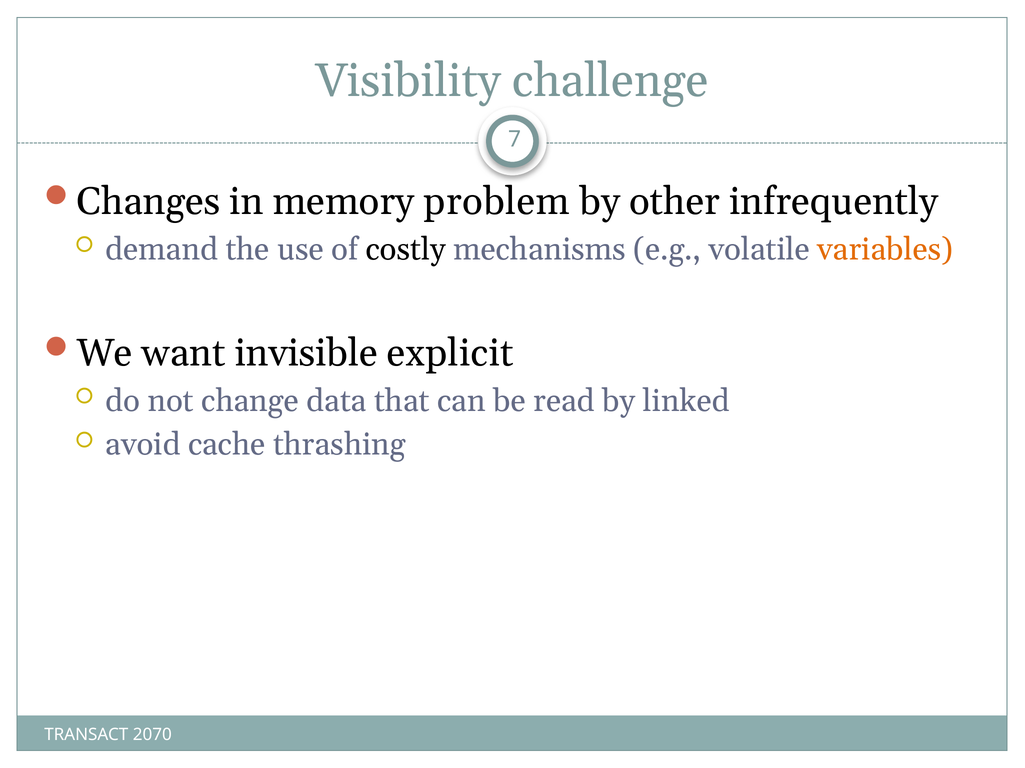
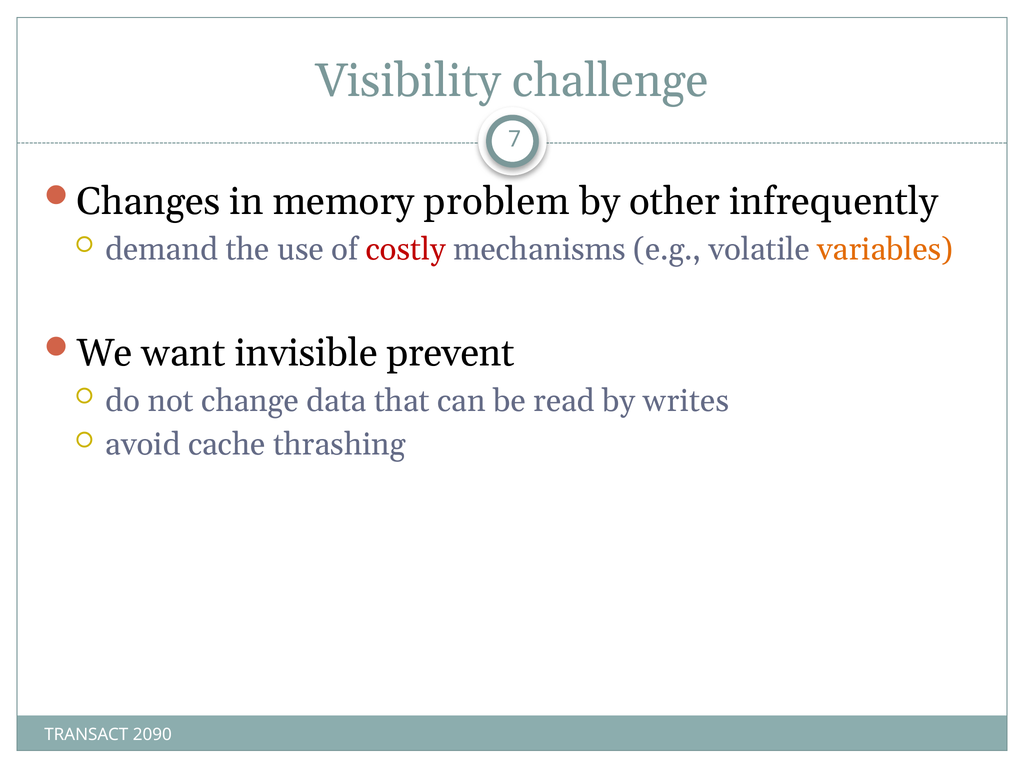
costly colour: black -> red (406, 250)
explicit: explicit -> prevent (451, 354)
linked: linked -> writes (686, 401)
2070: 2070 -> 2090 (152, 735)
